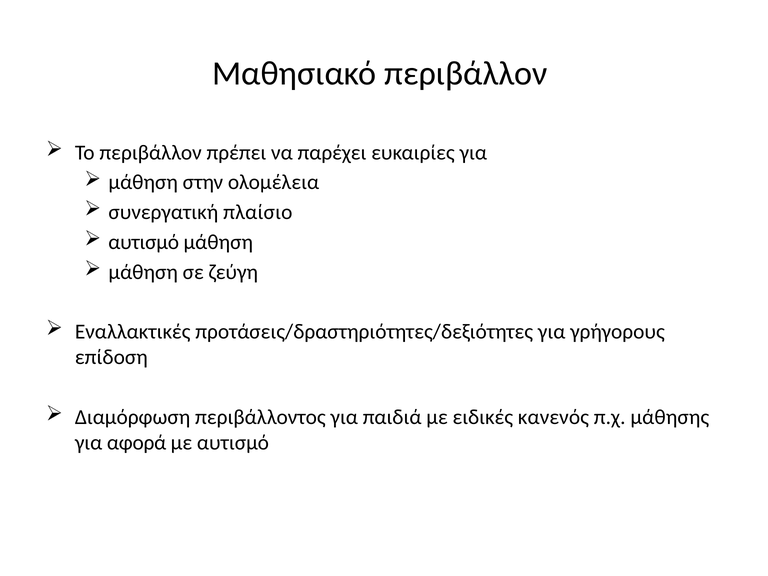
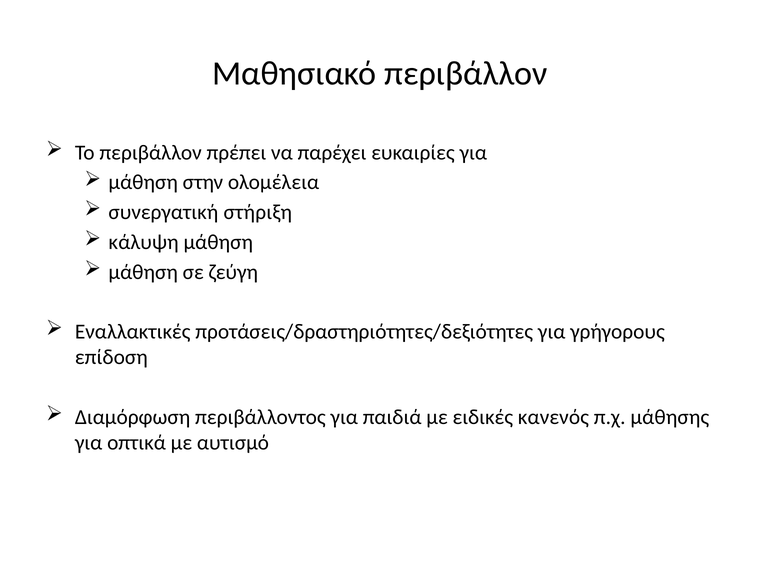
πλαίσιο: πλαίσιο -> στήριξη (258, 212)
αυτισμό: αυτισμό -> κάλυψη (144, 242)
αφορά: αφορά -> οπτικά (137, 443)
